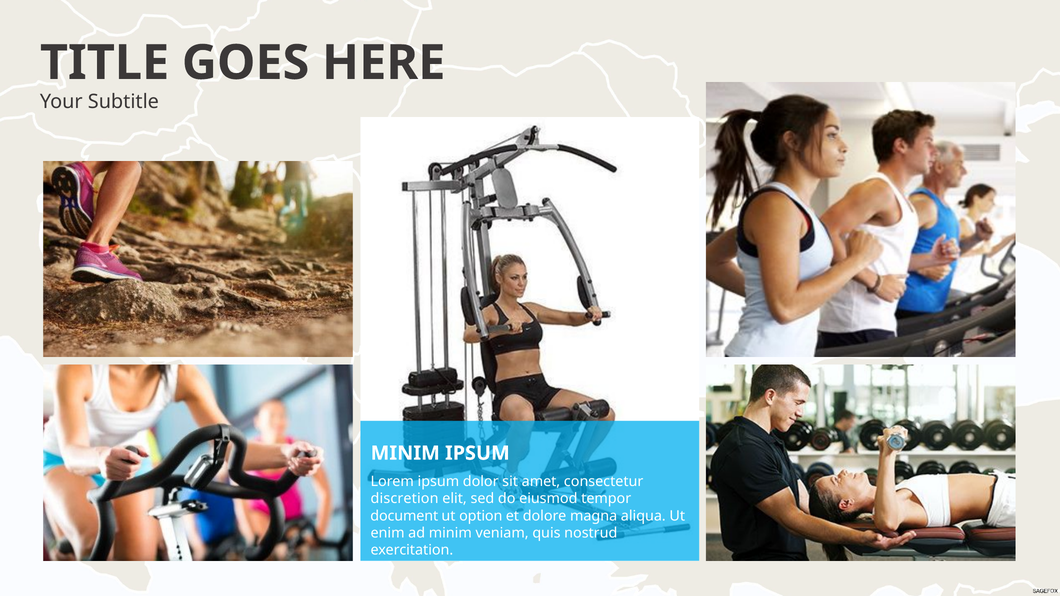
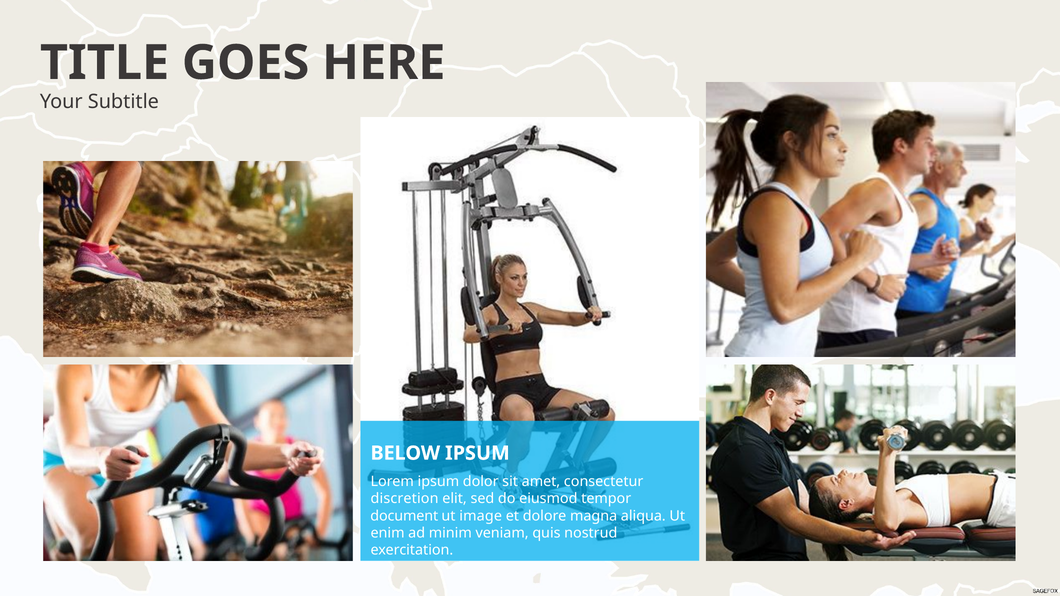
MINIM: MINIM -> BELOW (405, 453)
option: option -> image (481, 516)
